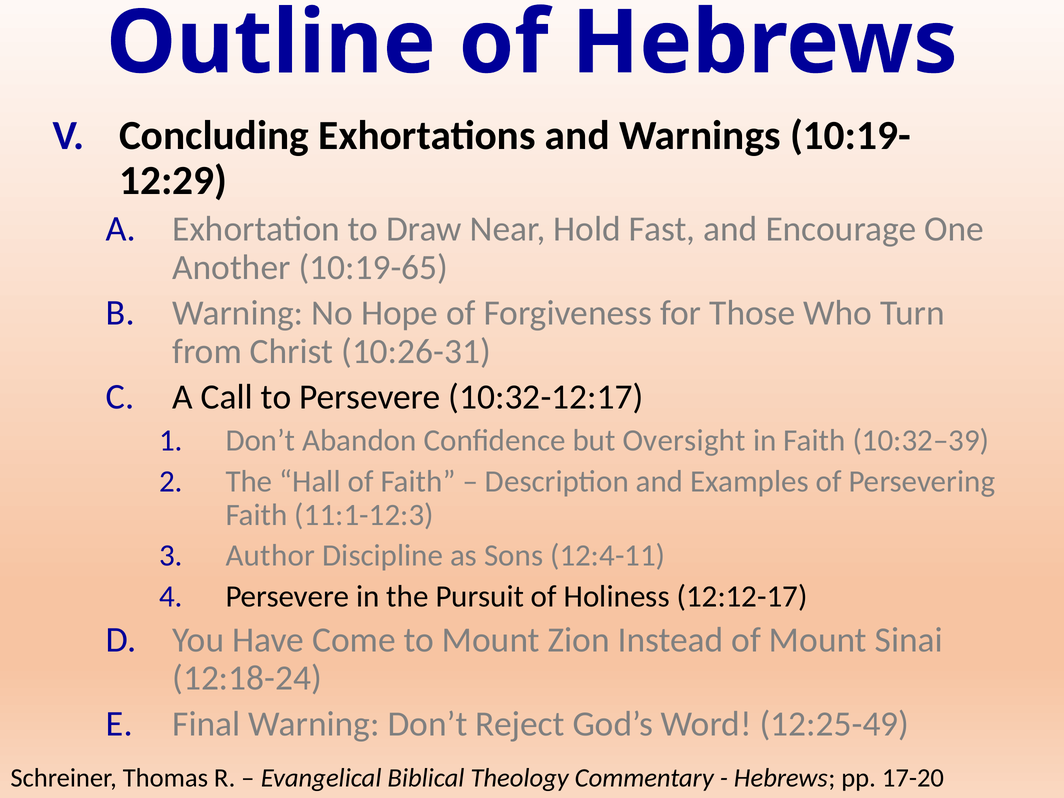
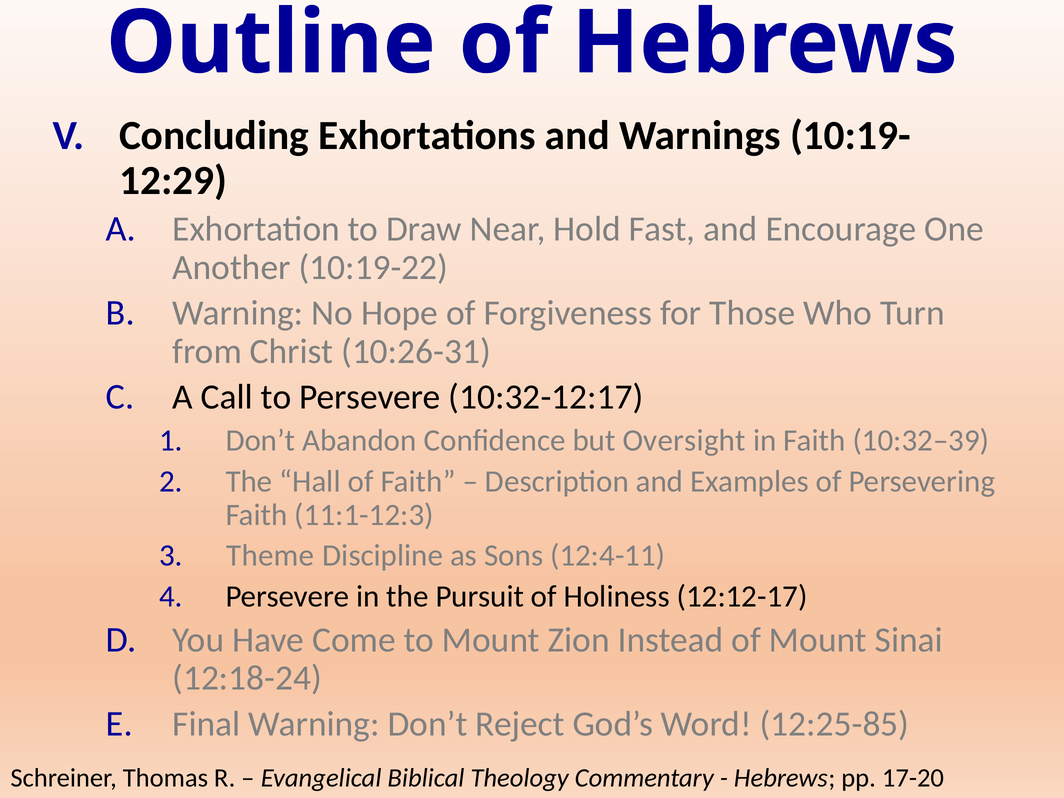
10:19-65: 10:19-65 -> 10:19-22 (373, 268)
Author: Author -> Theme (270, 556)
12:25-49: 12:25-49 -> 12:25-85 (834, 724)
